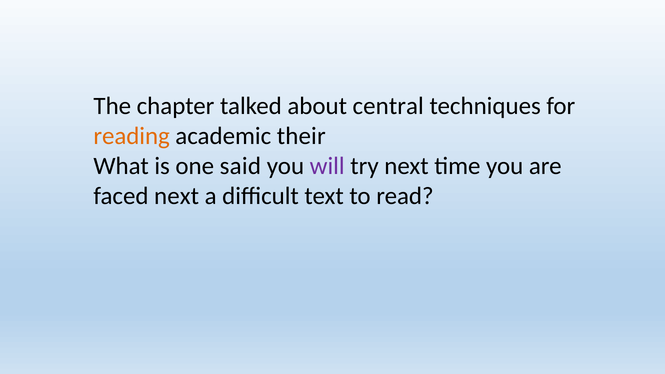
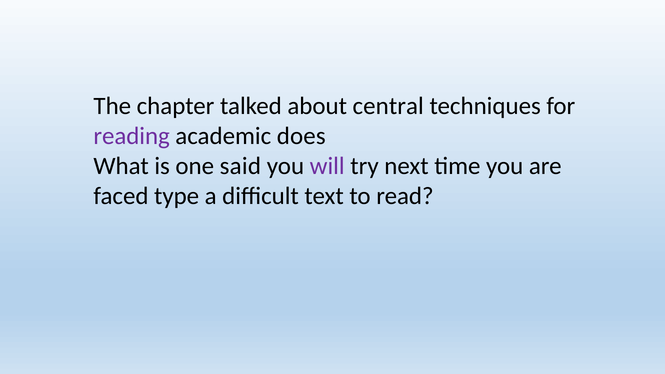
reading colour: orange -> purple (132, 136)
their: their -> does (301, 136)
faced next: next -> type (177, 196)
